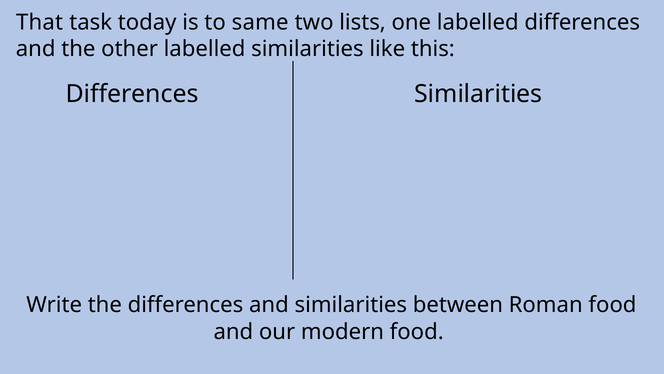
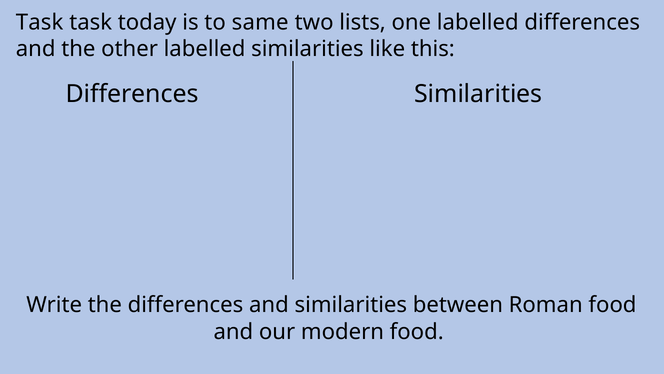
That: That -> Task (40, 22)
